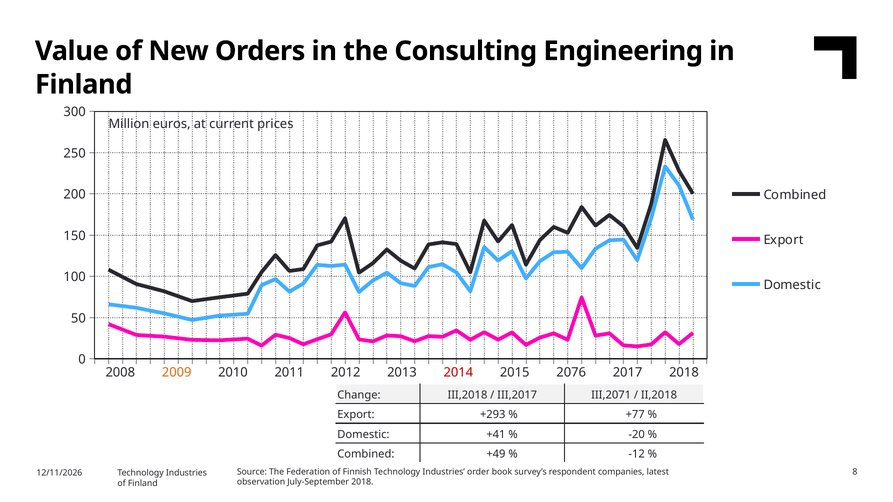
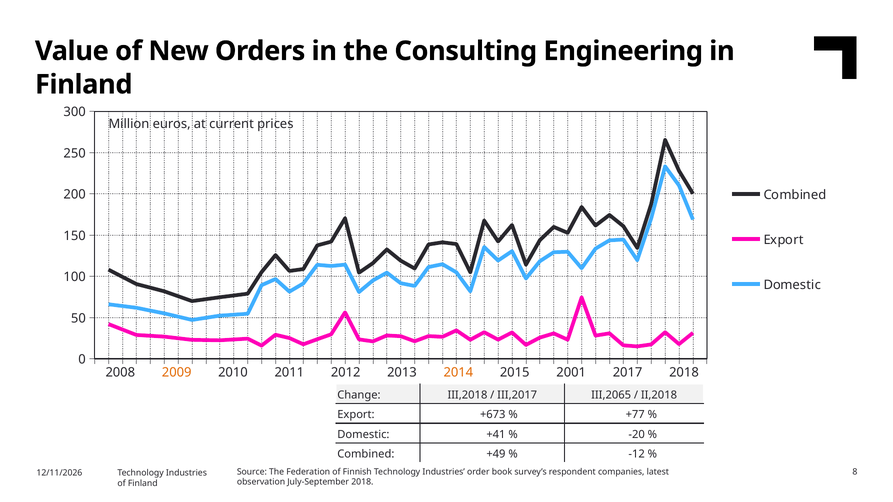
2014 colour: red -> orange (458, 373)
2076: 2076 -> 2001 (571, 373)
III,2071: III,2071 -> III,2065 (611, 395)
+293: +293 -> +673 (493, 415)
